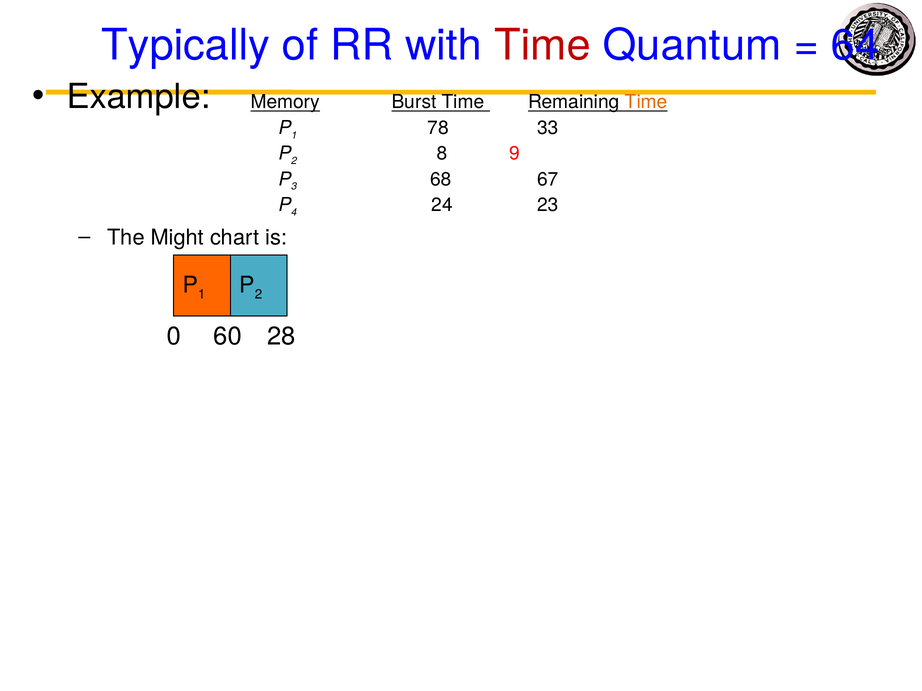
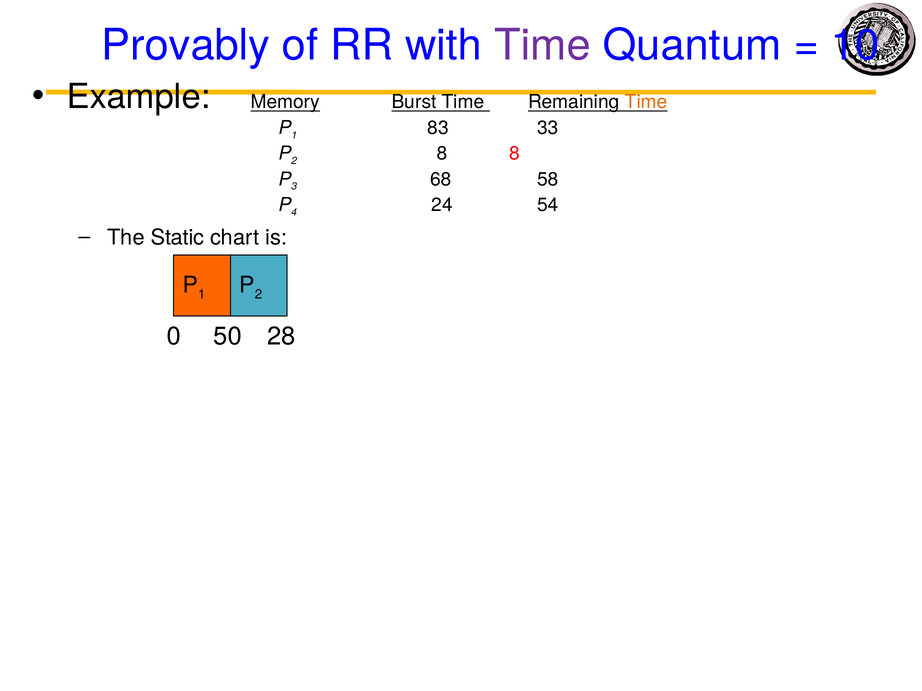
Typically: Typically -> Provably (186, 46)
Time colour: red -> purple (542, 46)
64: 64 -> 10 (855, 46)
78: 78 -> 83 (438, 128)
8 9: 9 -> 8 (514, 154)
67: 67 -> 58 (548, 179)
23: 23 -> 54 (548, 205)
Might: Might -> Static (178, 238)
60: 60 -> 50 (228, 337)
